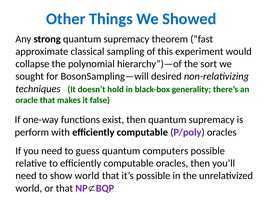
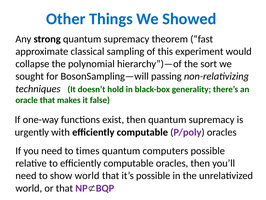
desired: desired -> passing (166, 76)
perform: perform -> urgently (32, 132)
guess: guess -> times (88, 150)
